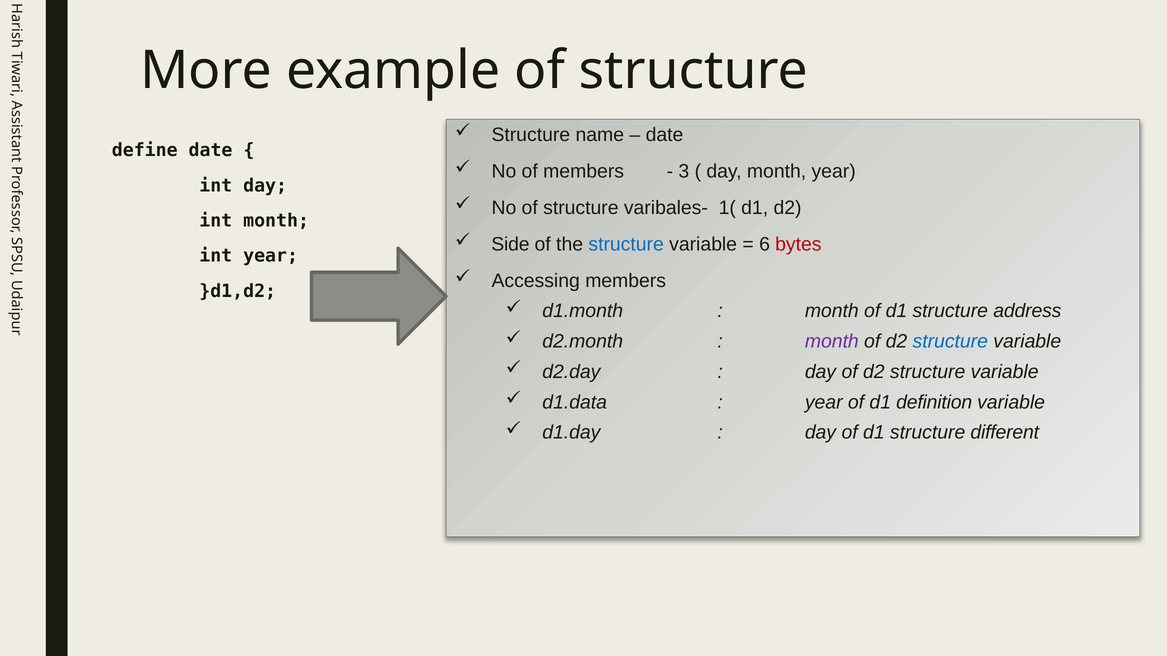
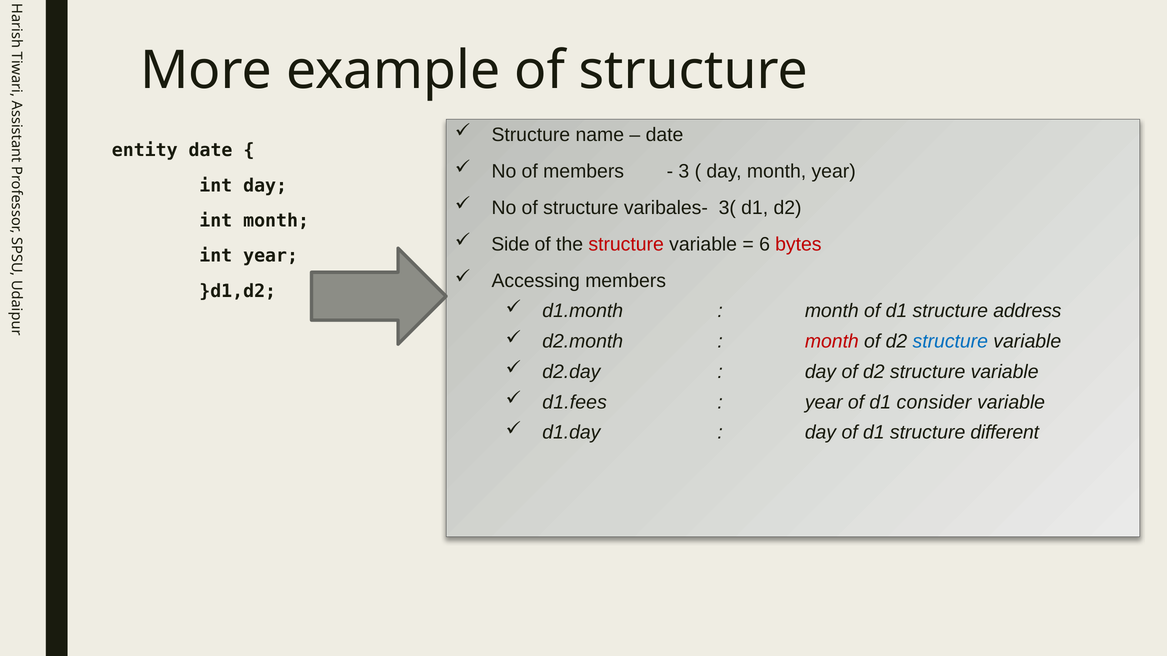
define: define -> entity (145, 150)
1(: 1( -> 3( (727, 208)
structure colour: blue -> red (626, 244)
month colour: purple -> red (832, 342)
d1.data: d1.data -> d1.fees (575, 402)
definition: definition -> consider (934, 402)
